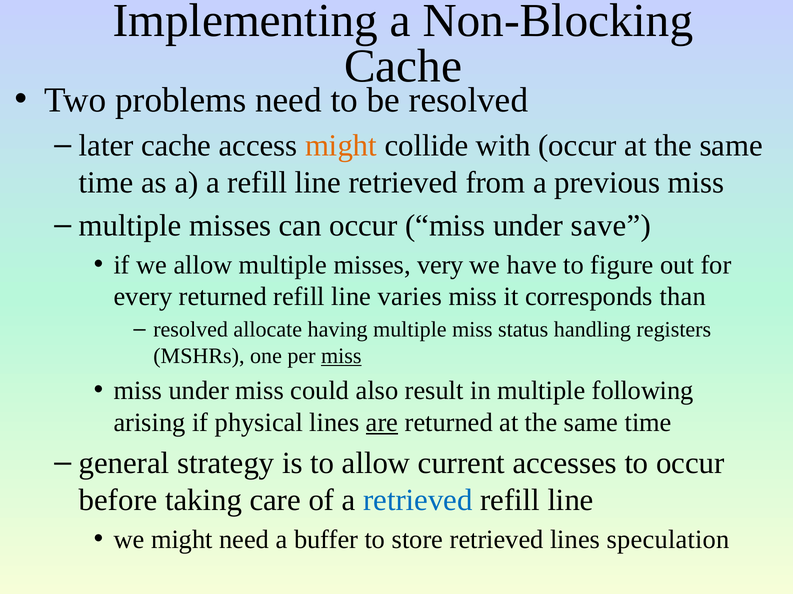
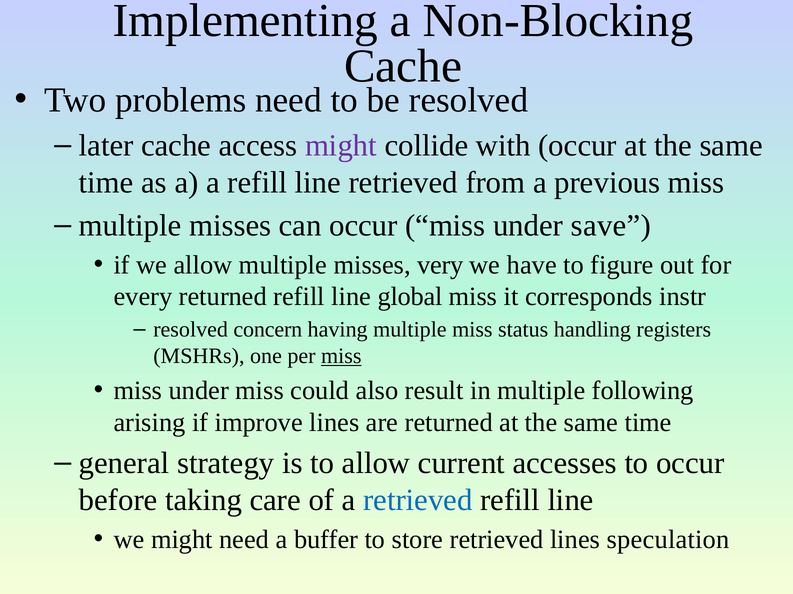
might colour: orange -> purple (341, 146)
varies: varies -> global (410, 297)
than: than -> instr (683, 297)
allocate: allocate -> concern (268, 330)
physical: physical -> improve (259, 423)
are underline: present -> none (382, 423)
